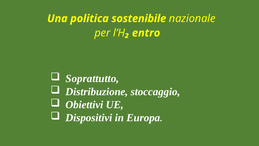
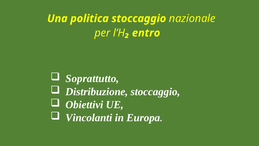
politica sostenibile: sostenibile -> stoccaggio (139, 19)
Dispositivi: Dispositivi -> Vincolanti (89, 117)
